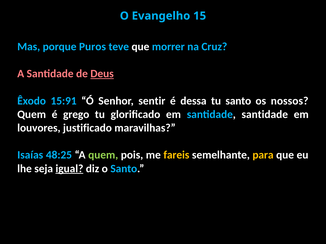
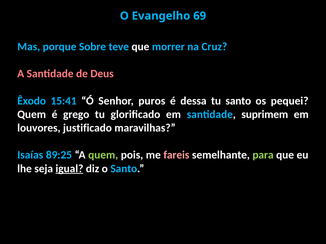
15: 15 -> 69 (200, 16)
Puros: Puros -> Sobre (93, 47)
Deus underline: present -> none (102, 74)
15:91: 15:91 -> 15:41 (64, 101)
sentir: sentir -> puros (152, 101)
nossos: nossos -> pequei (290, 101)
santidade santidade: santidade -> suprimem (265, 115)
48:25: 48:25 -> 89:25 (59, 155)
fareis colour: yellow -> pink (176, 155)
para colour: yellow -> light green (263, 155)
